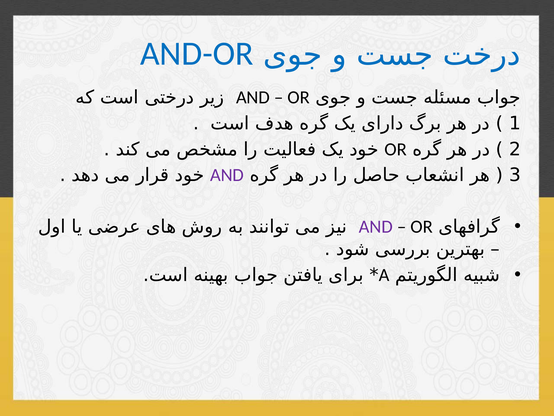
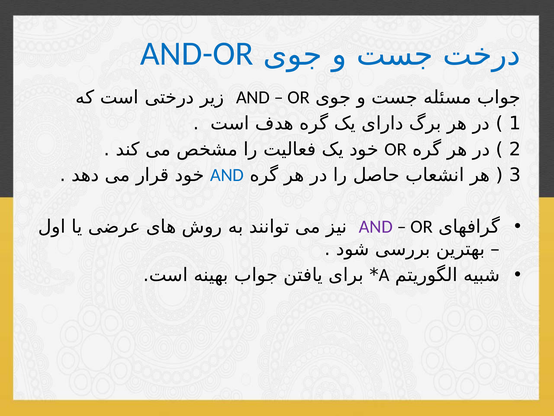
AND colour: purple -> blue (227, 175)
